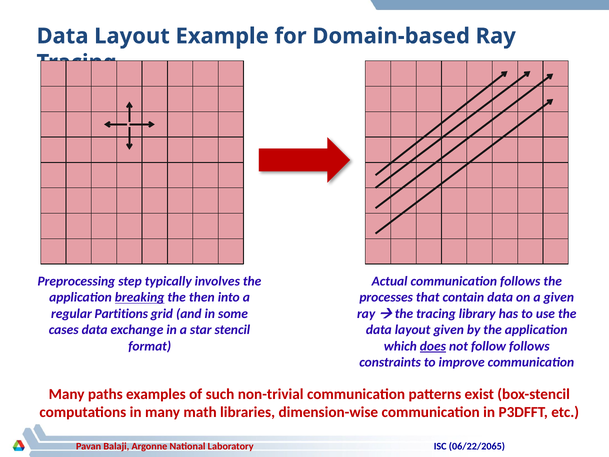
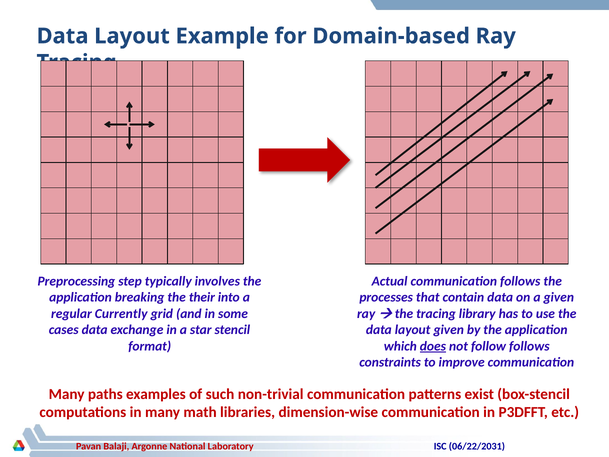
breaking underline: present -> none (140, 297)
then: then -> their (202, 297)
Partitions: Partitions -> Currently (121, 313)
06/22/2065: 06/22/2065 -> 06/22/2031 (477, 446)
